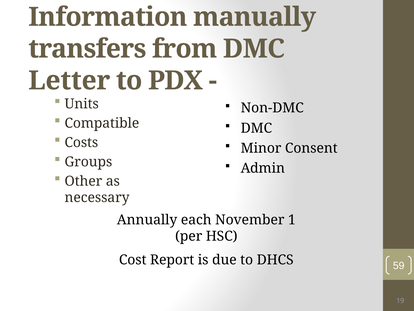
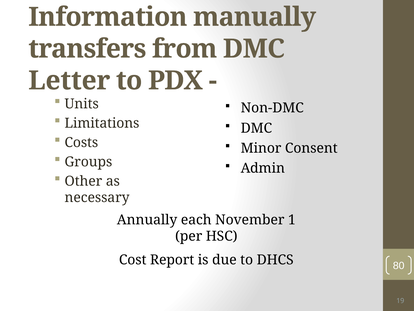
Compatible: Compatible -> Limitations (102, 123)
59: 59 -> 80 (399, 265)
